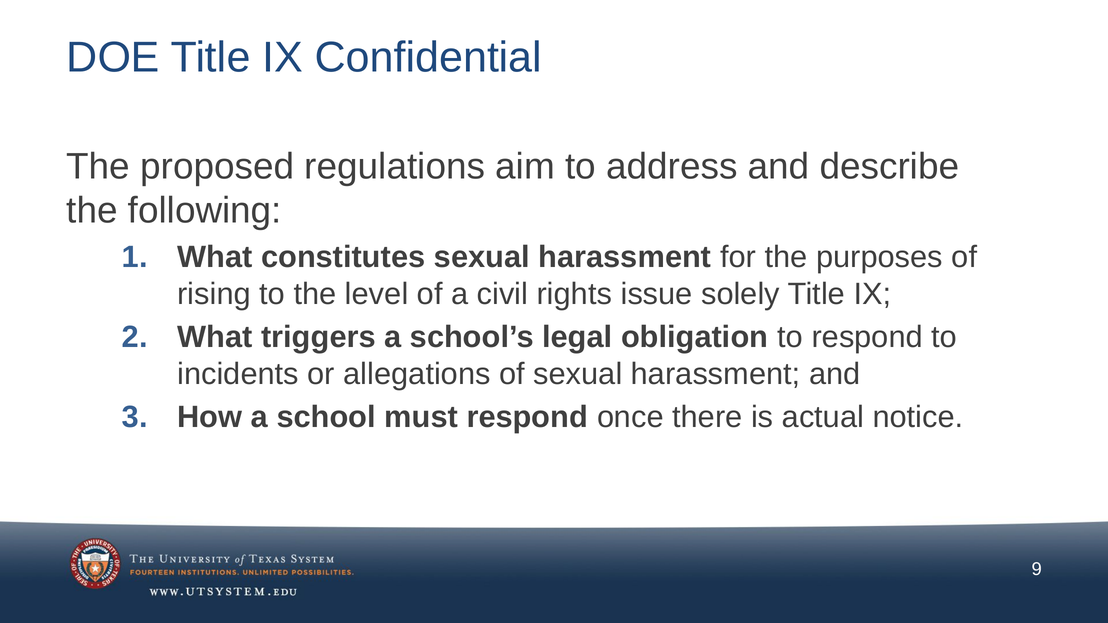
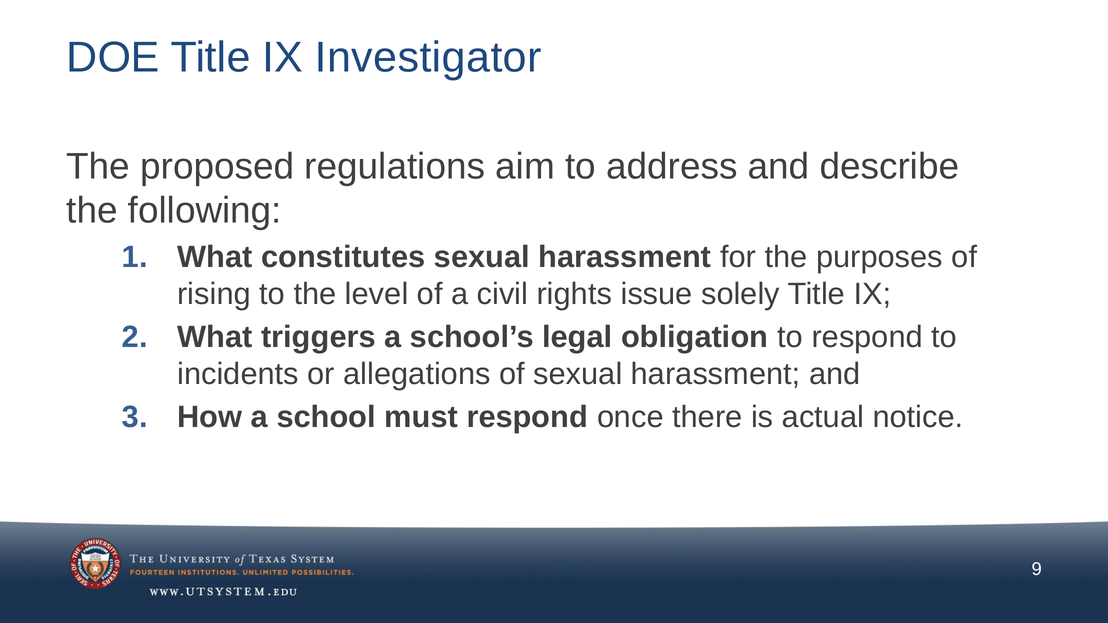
Confidential: Confidential -> Investigator (428, 57)
